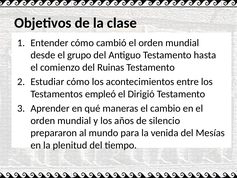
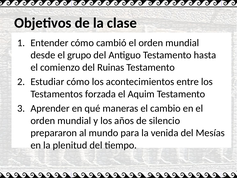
empleó: empleó -> forzada (100, 94)
Dirigió: Dirigió -> Aquim (141, 94)
